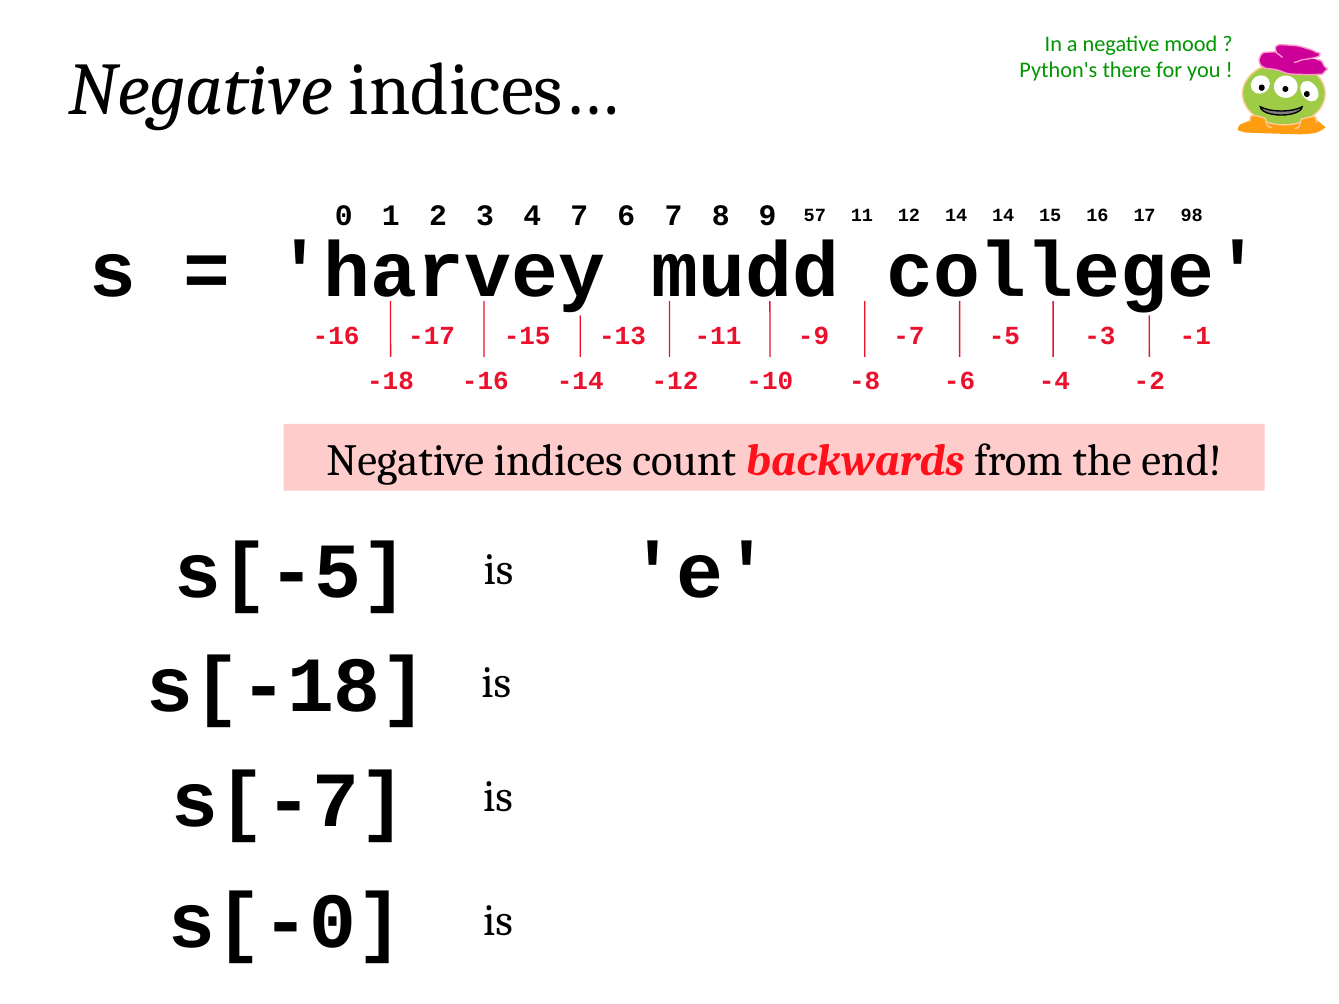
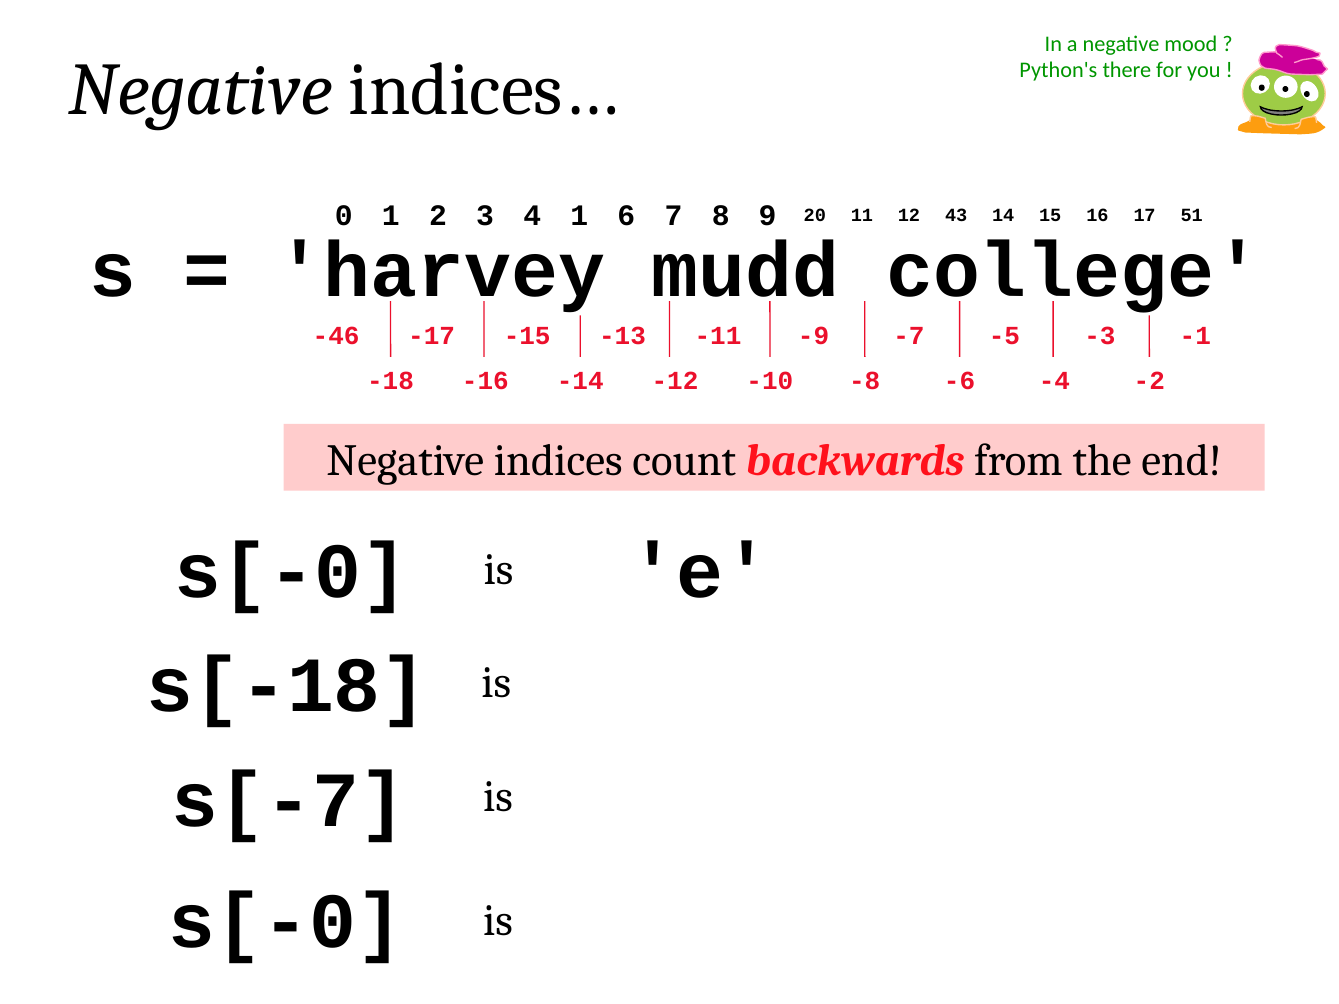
4 7: 7 -> 1 (579, 216)
57: 57 -> 20 (815, 215)
12 14: 14 -> 43 (956, 215)
98: 98 -> 51 (1192, 215)
-16: -16 -> -46 (336, 336)
s[-5: s[-5 -> s[-0 (292, 572)
